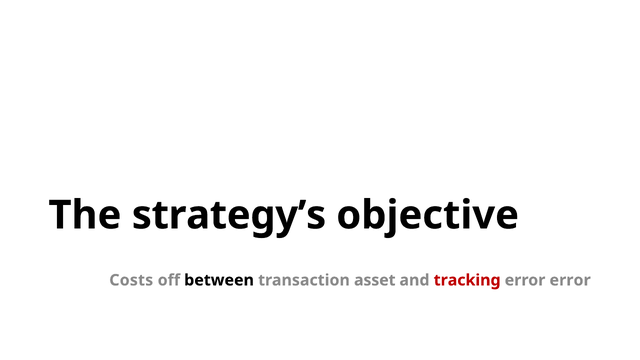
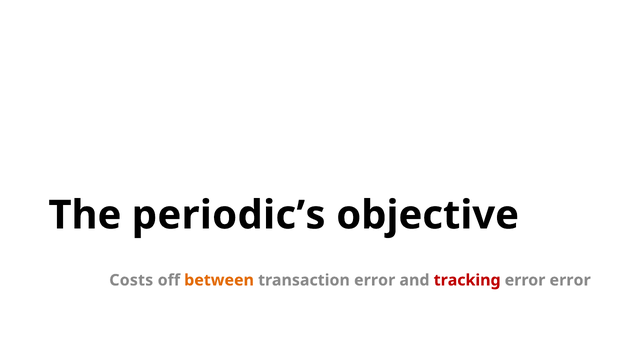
strategy’s: strategy’s -> periodic’s (229, 215)
between colour: black -> orange (219, 280)
transaction asset: asset -> error (375, 280)
